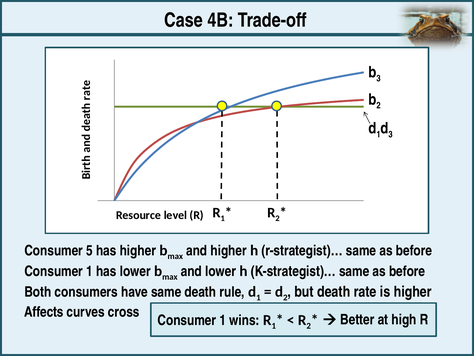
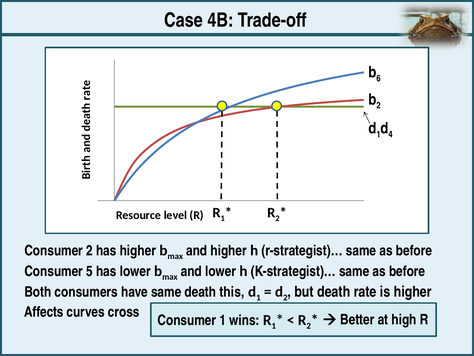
3: 3 -> 6 (379, 78)
3: 3 -> 4 (391, 134)
Consumer 5: 5 -> 2 (89, 250)
1: 1 -> 5 (89, 271)
rule: rule -> this (232, 292)
